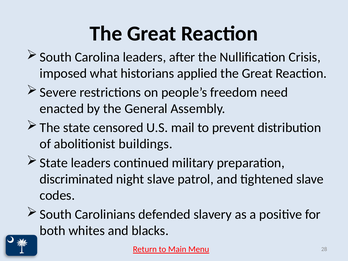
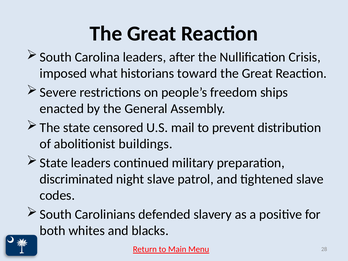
applied: applied -> toward (197, 73)
need: need -> ships (274, 92)
